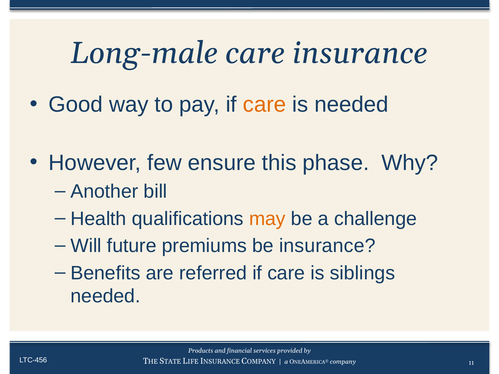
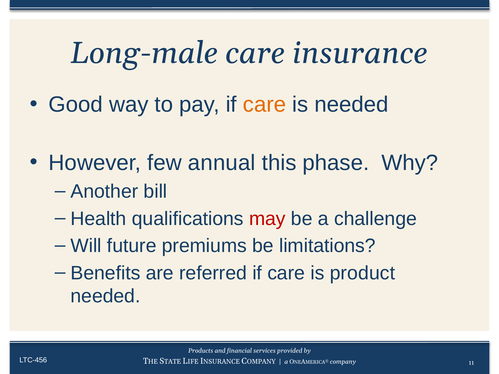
ensure: ensure -> annual (222, 163)
may colour: orange -> red (267, 219)
be insurance: insurance -> limitations (327, 246)
siblings: siblings -> product (362, 273)
